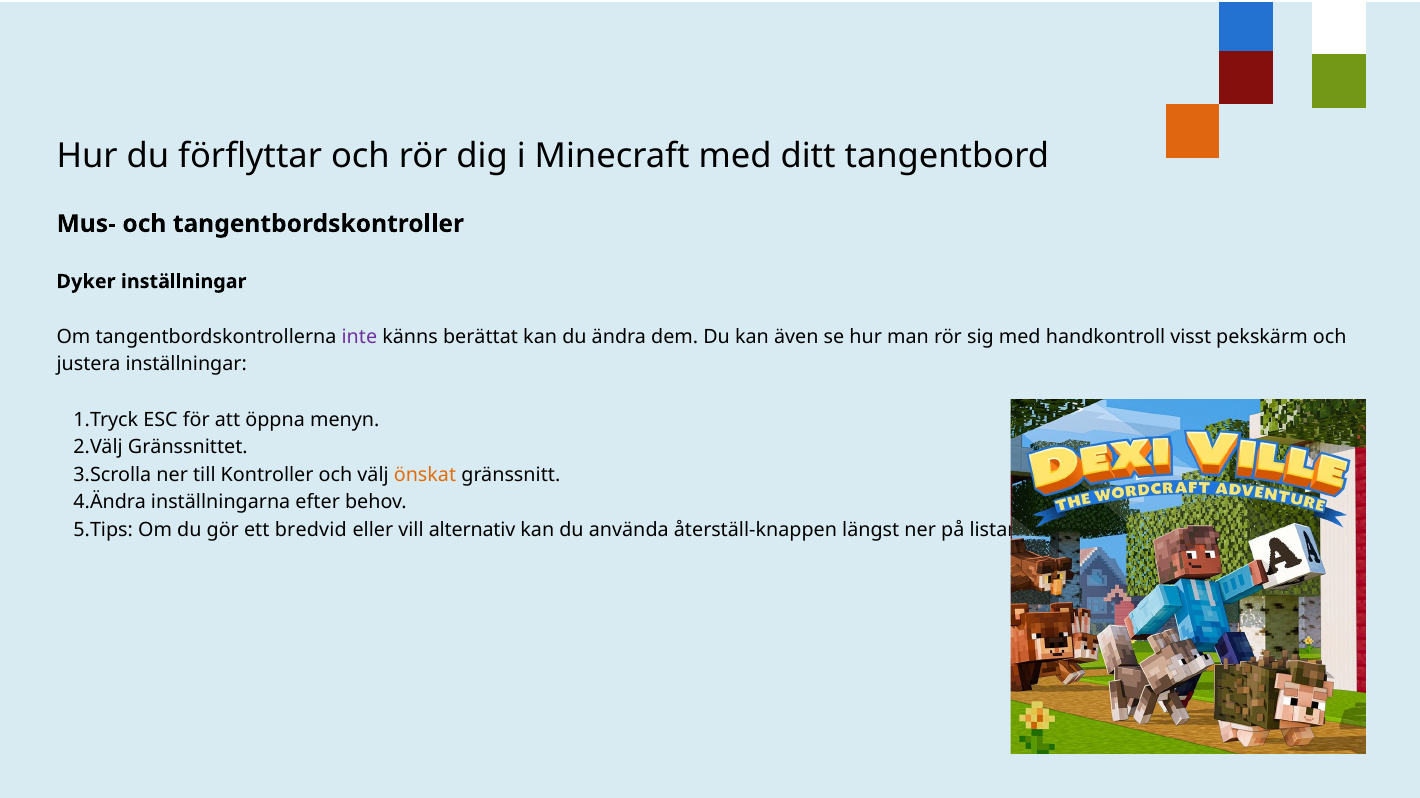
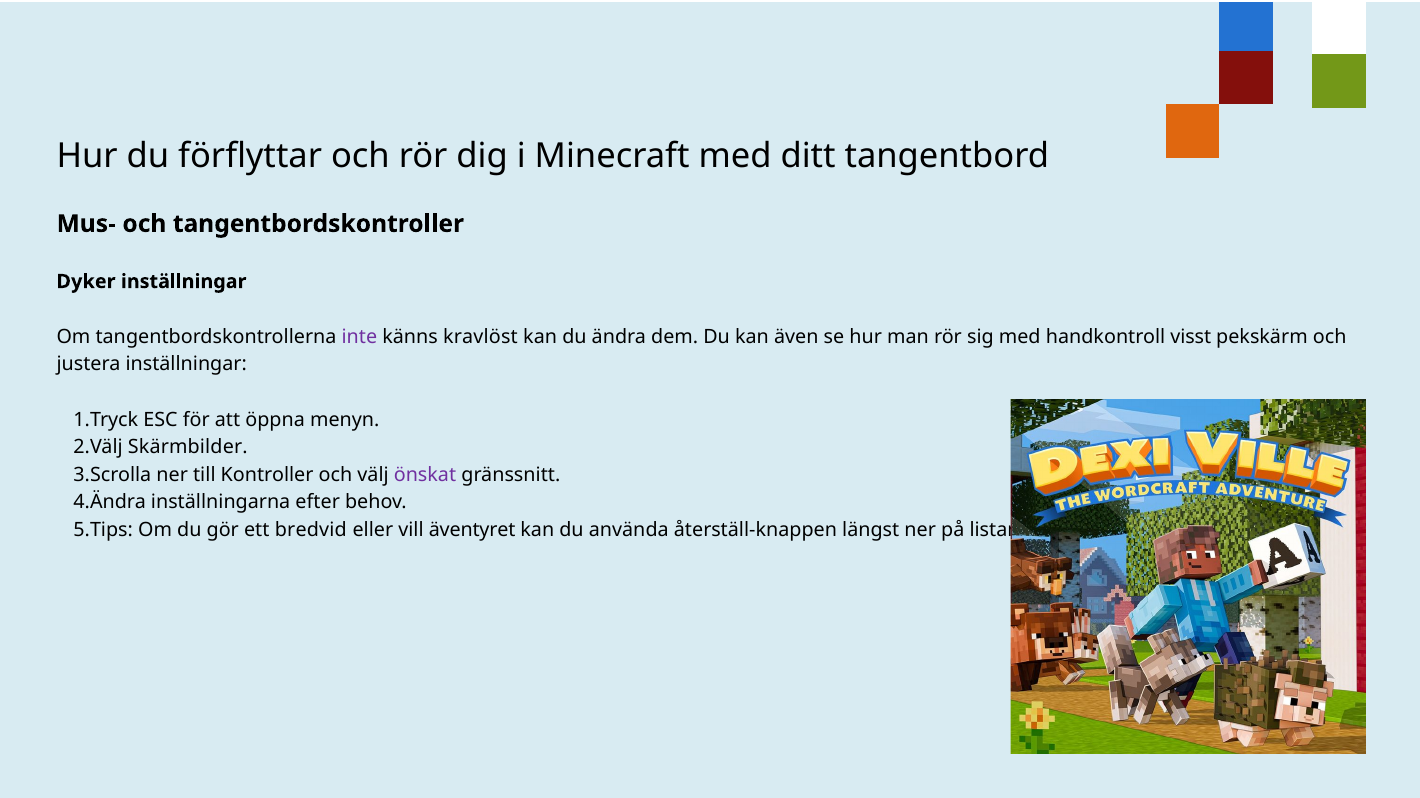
berättat: berättat -> kravlöst (480, 337)
Gränssnittet: Gränssnittet -> Skärmbilder (188, 448)
önskat colour: orange -> purple (425, 475)
alternativ: alternativ -> äventyret (472, 530)
